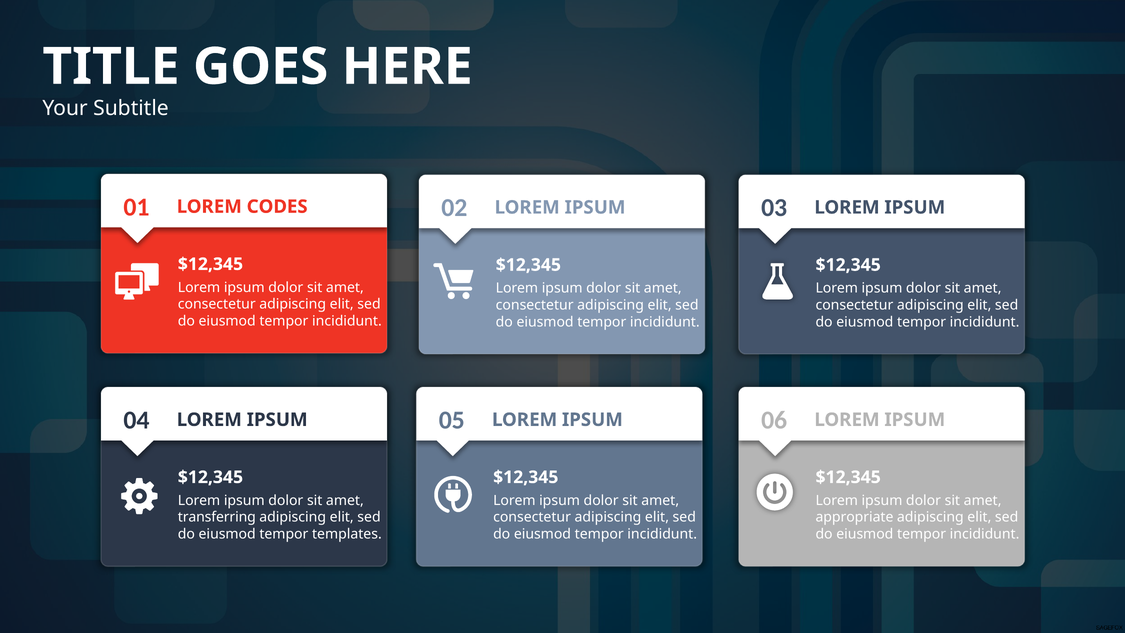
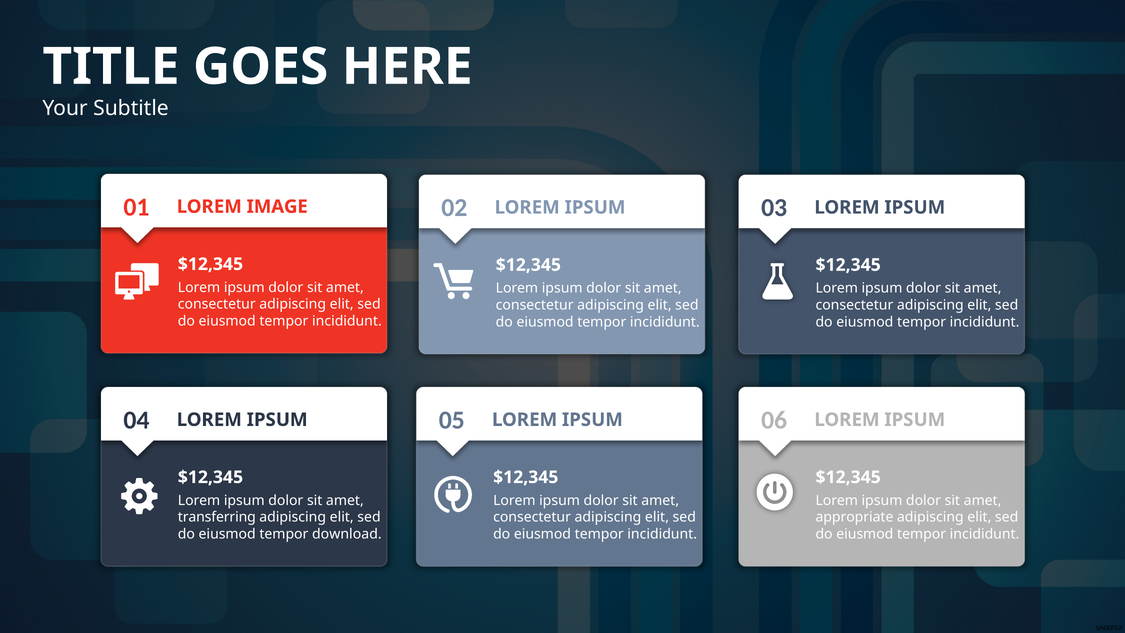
CODES: CODES -> IMAGE (277, 207)
templates: templates -> download (347, 534)
